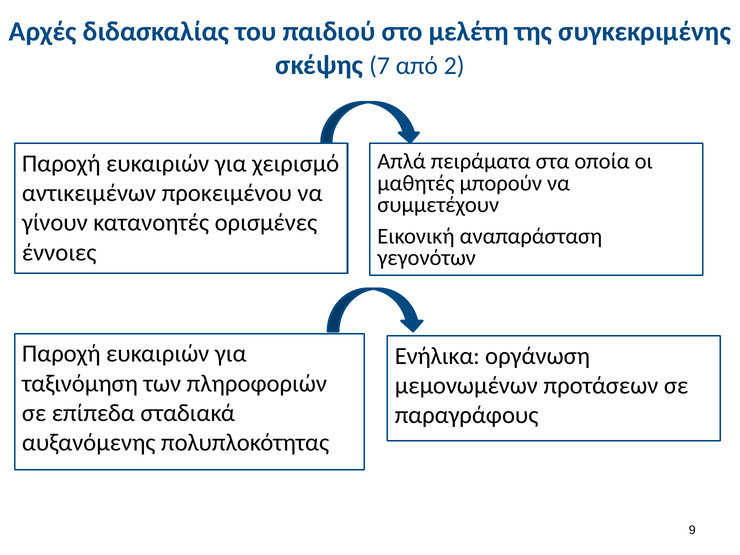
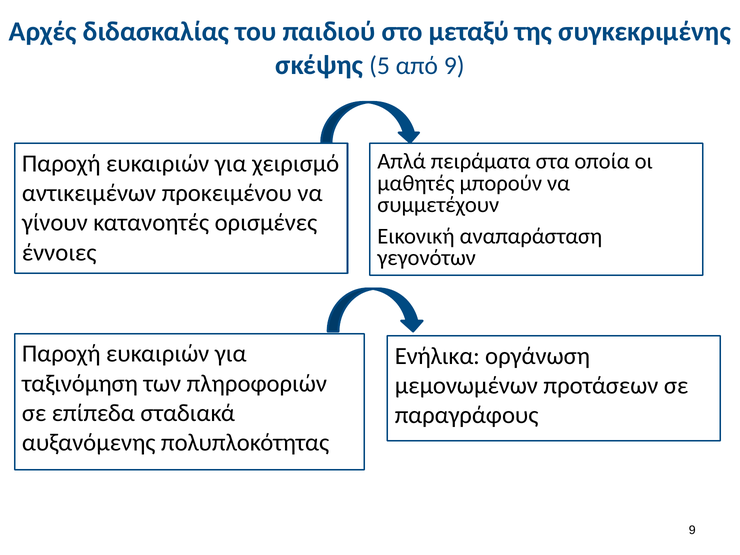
μελέτη: μελέτη -> μεταξύ (469, 32)
7: 7 -> 5 (380, 66)
από 2: 2 -> 9 (454, 66)
